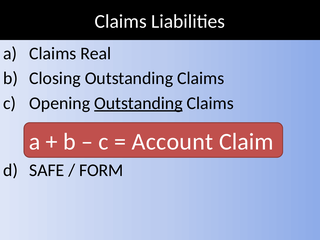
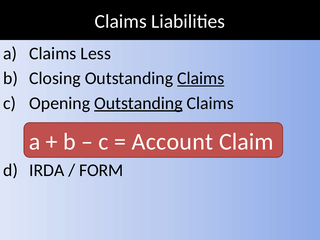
Real: Real -> Less (96, 53)
Claims underline: none -> present (201, 78)
SAFE: SAFE -> IRDA (47, 170)
